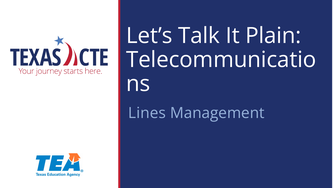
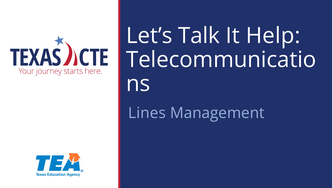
Plain: Plain -> Help (273, 36)
